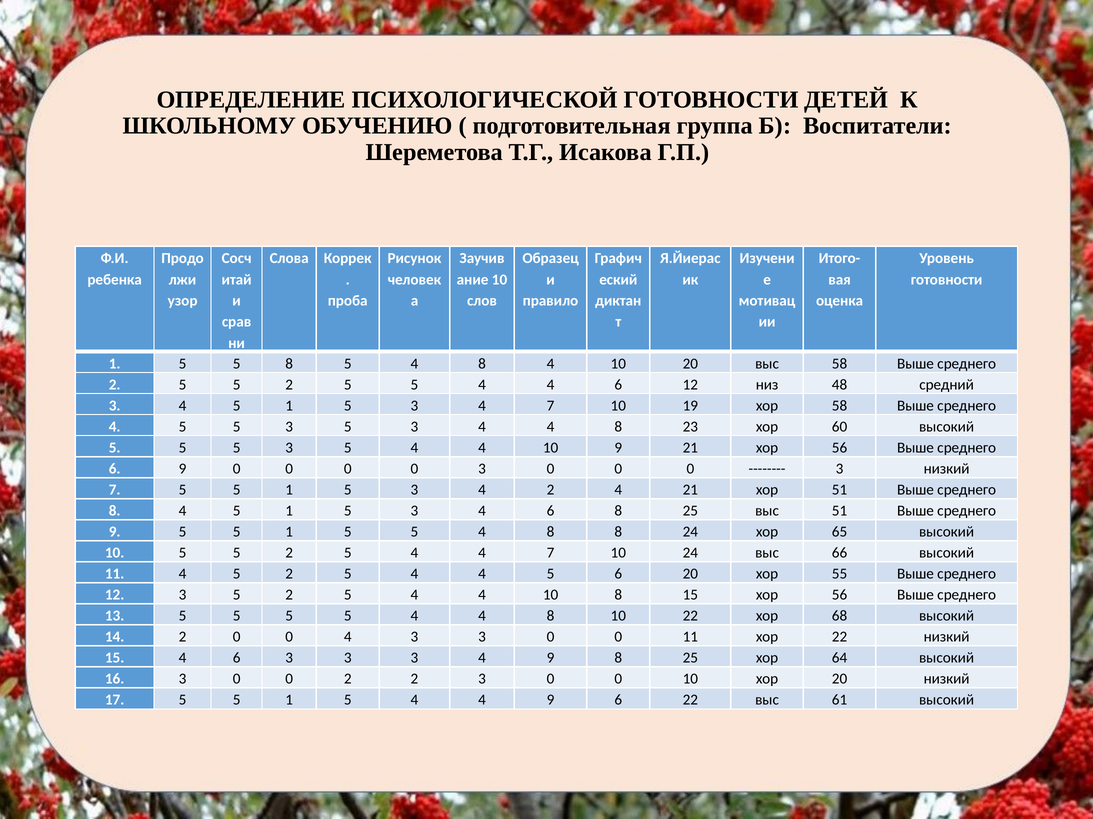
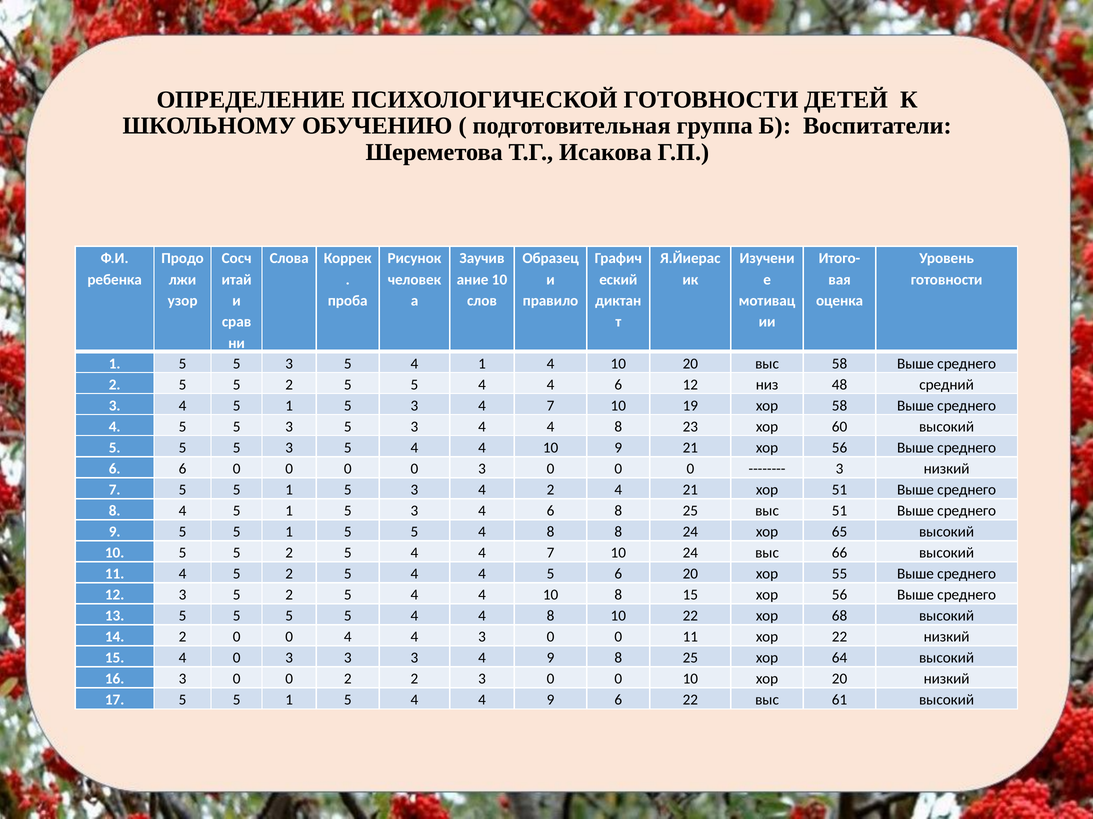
1 5 5 8: 8 -> 3 (289, 364)
8: 8 -> 1 (482, 364)
6 9: 9 -> 6 (183, 469)
0 4 3: 3 -> 4 (414, 637)
15 4 6: 6 -> 0 (237, 659)
